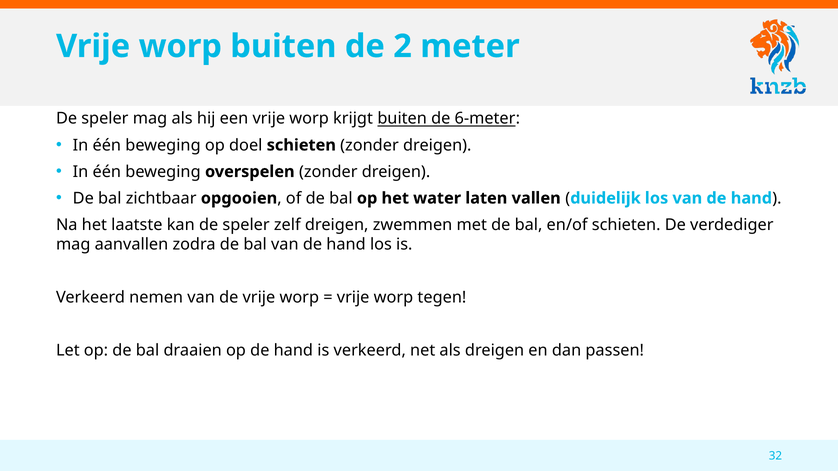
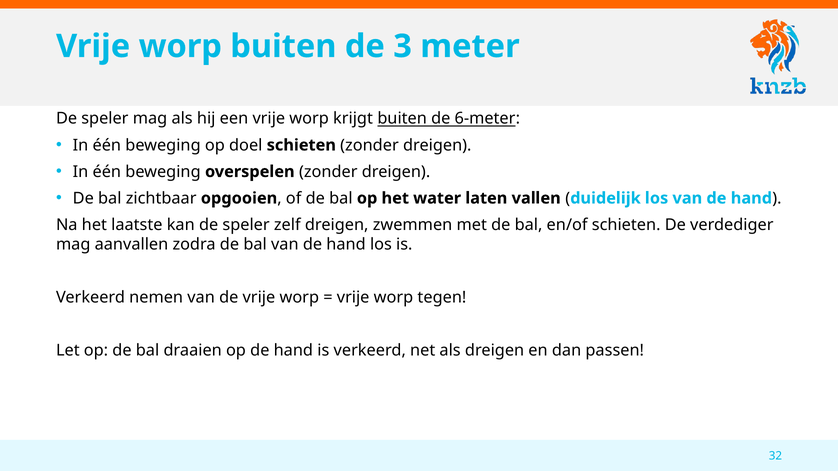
2: 2 -> 3 (403, 46)
